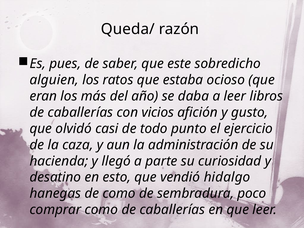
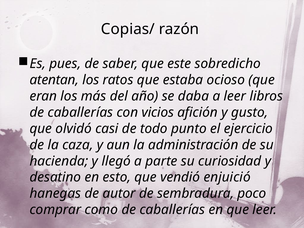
Queda/: Queda/ -> Copias/ (128, 29)
alguien: alguien -> atentan (54, 80)
hidalgo: hidalgo -> enjuició (227, 177)
de como: como -> autor (119, 193)
